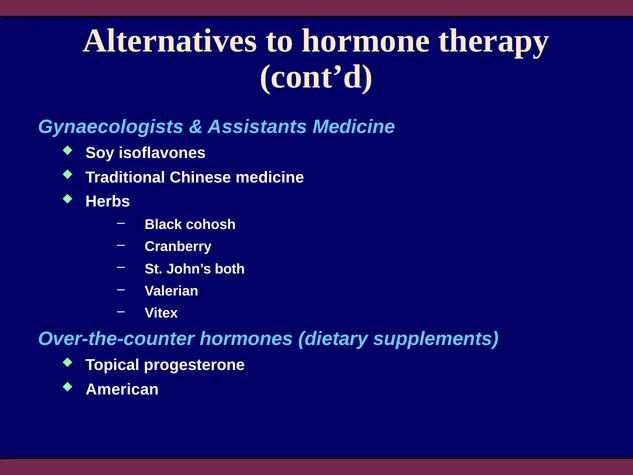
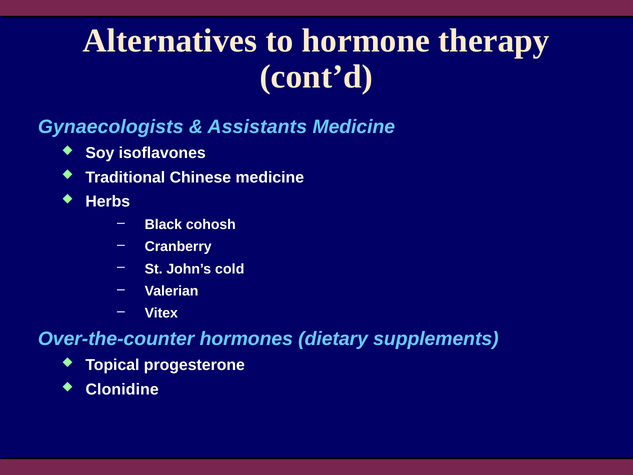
both: both -> cold (230, 269)
American: American -> Clonidine (122, 389)
